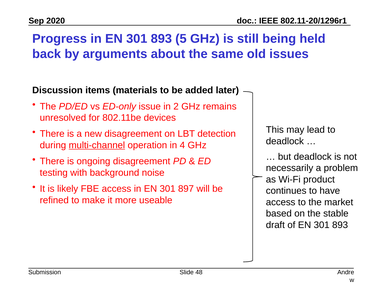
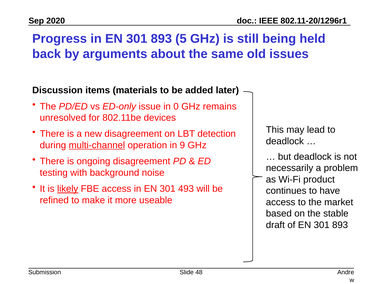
2: 2 -> 0 (176, 106)
4: 4 -> 9 (182, 145)
likely underline: none -> present (68, 189)
897: 897 -> 493 (186, 189)
